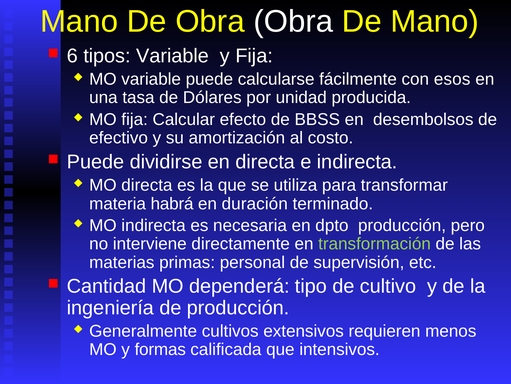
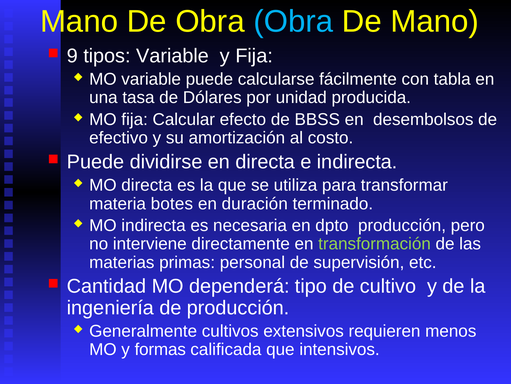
Obra colour: white -> light blue (293, 21)
6: 6 -> 9 (72, 56)
esos: esos -> tabla (452, 79)
habrá: habrá -> botes (172, 203)
